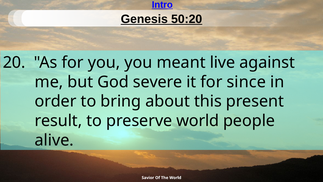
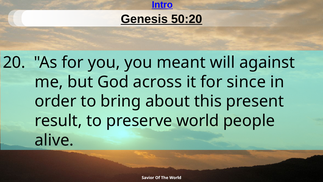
live: live -> will (222, 62)
severe: severe -> across (157, 82)
